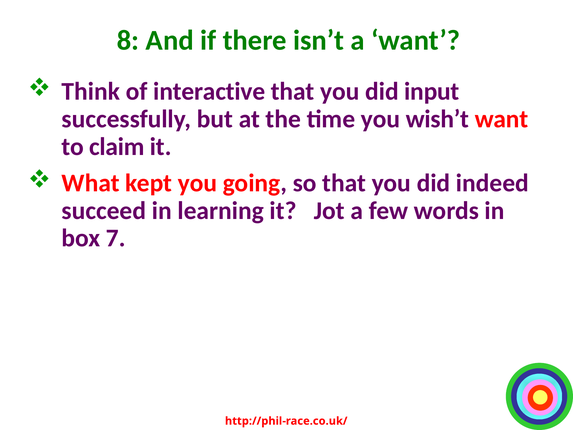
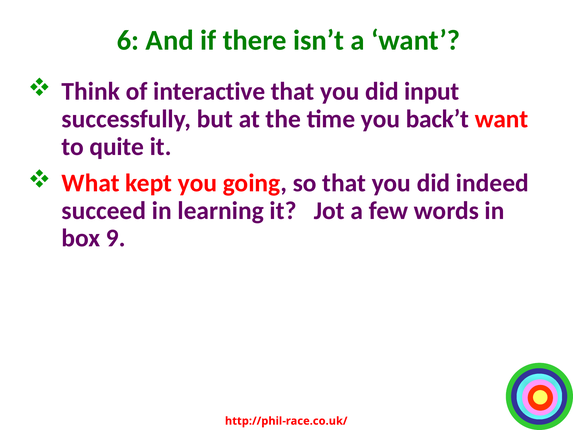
8: 8 -> 6 (128, 40)
wish’t: wish’t -> back’t (437, 119)
claim: claim -> quite (117, 147)
7: 7 -> 9 (116, 238)
